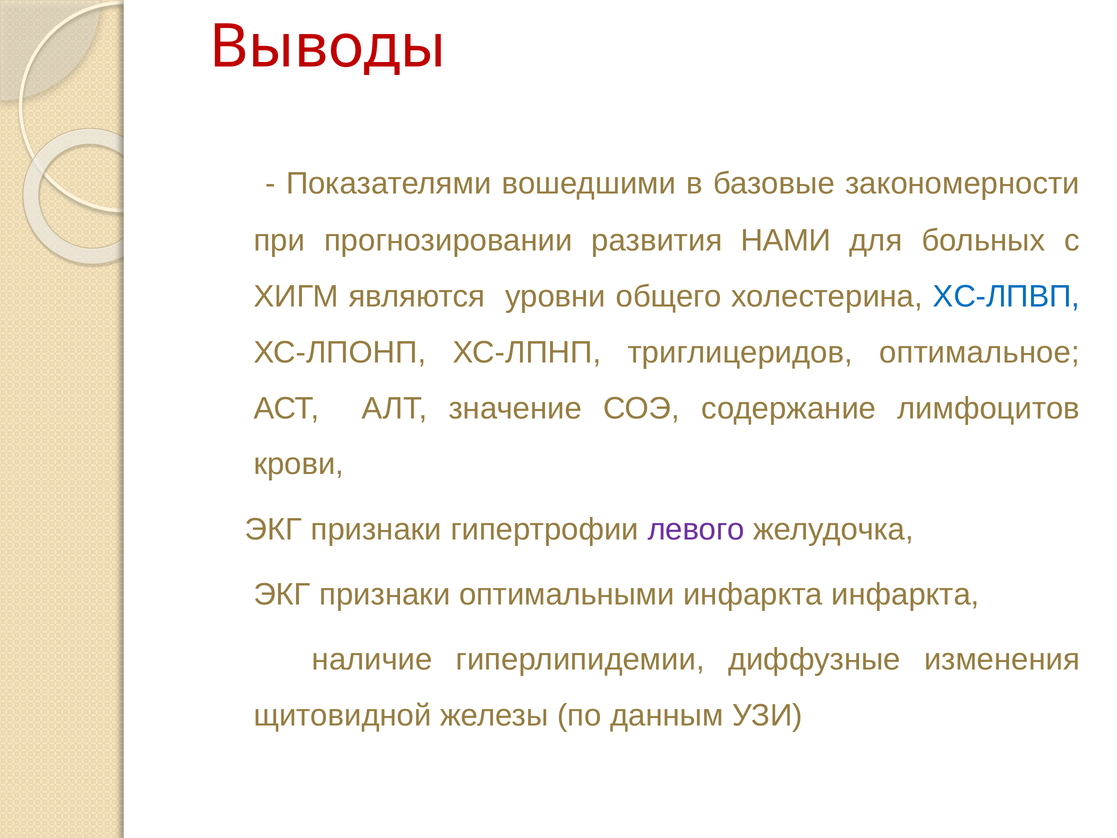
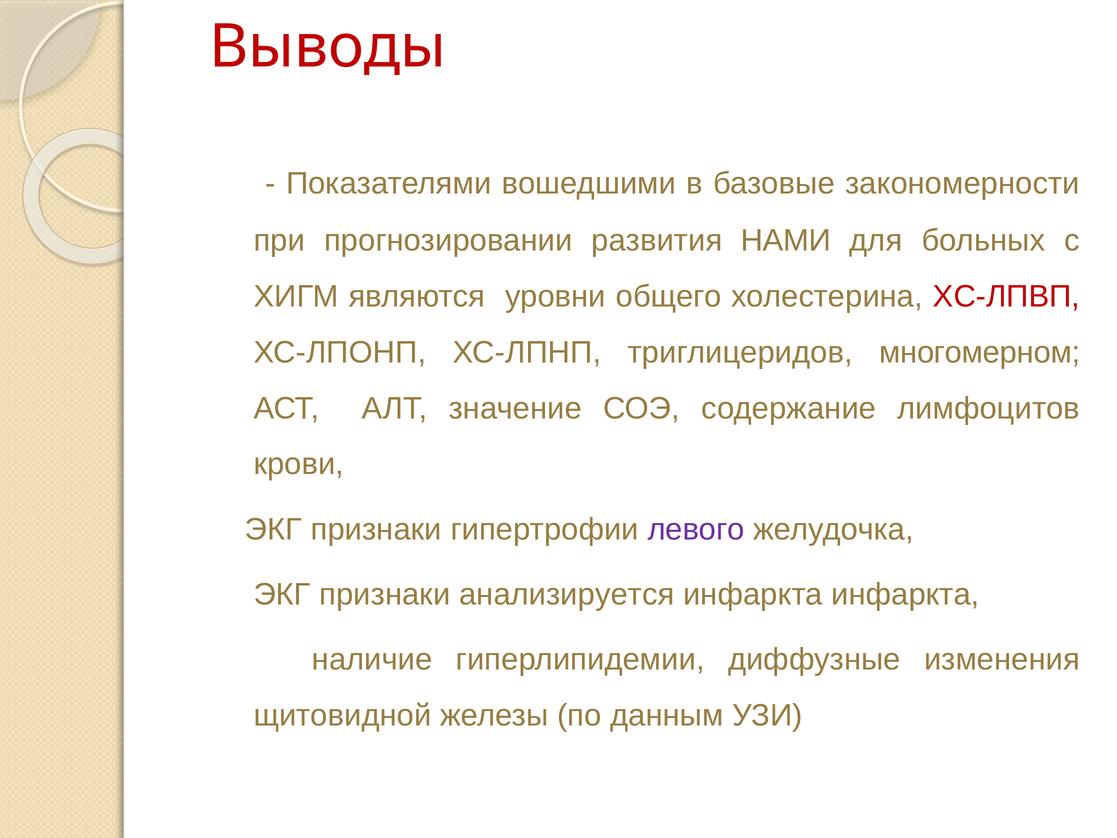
ХС-ЛПВП colour: blue -> red (1006, 296)
оптимальное: оптимальное -> многомерном (980, 352)
оптимальными: оптимальными -> анализируется (567, 594)
